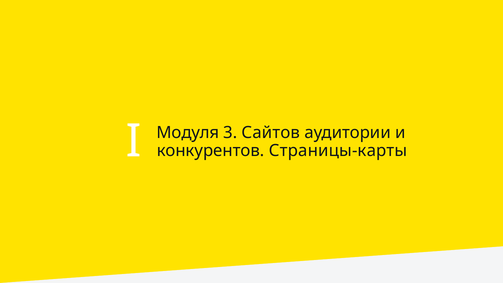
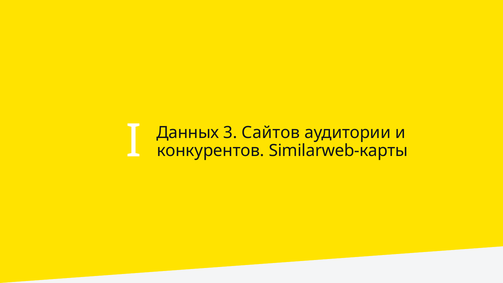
Модуля: Модуля -> Данных (188, 132)
Страницы-карты: Страницы-карты -> Similarweb-карты (338, 151)
